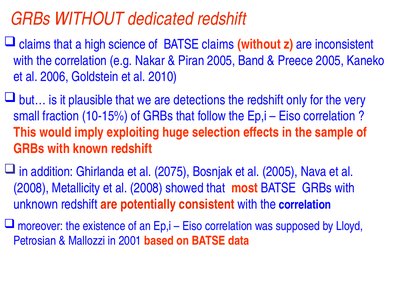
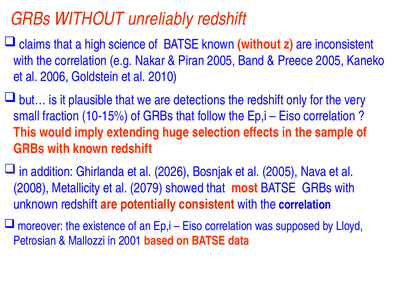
dedicated: dedicated -> unreliably (161, 19)
BATSE claims: claims -> known (218, 44)
exploiting: exploiting -> extending (133, 133)
2075: 2075 -> 2026 (172, 172)
2008: 2008 -> 2079 (146, 188)
